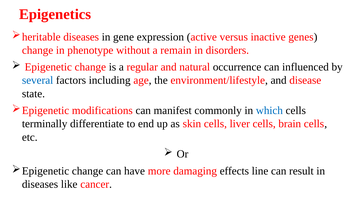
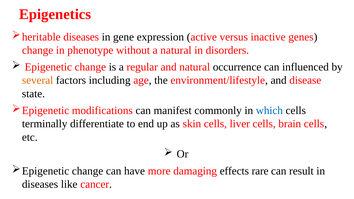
a remain: remain -> natural (176, 50)
several colour: blue -> orange (38, 80)
line: line -> rare (260, 171)
